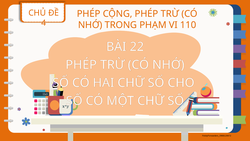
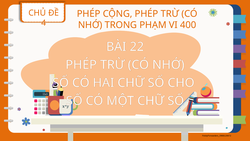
110: 110 -> 400 (188, 25)
